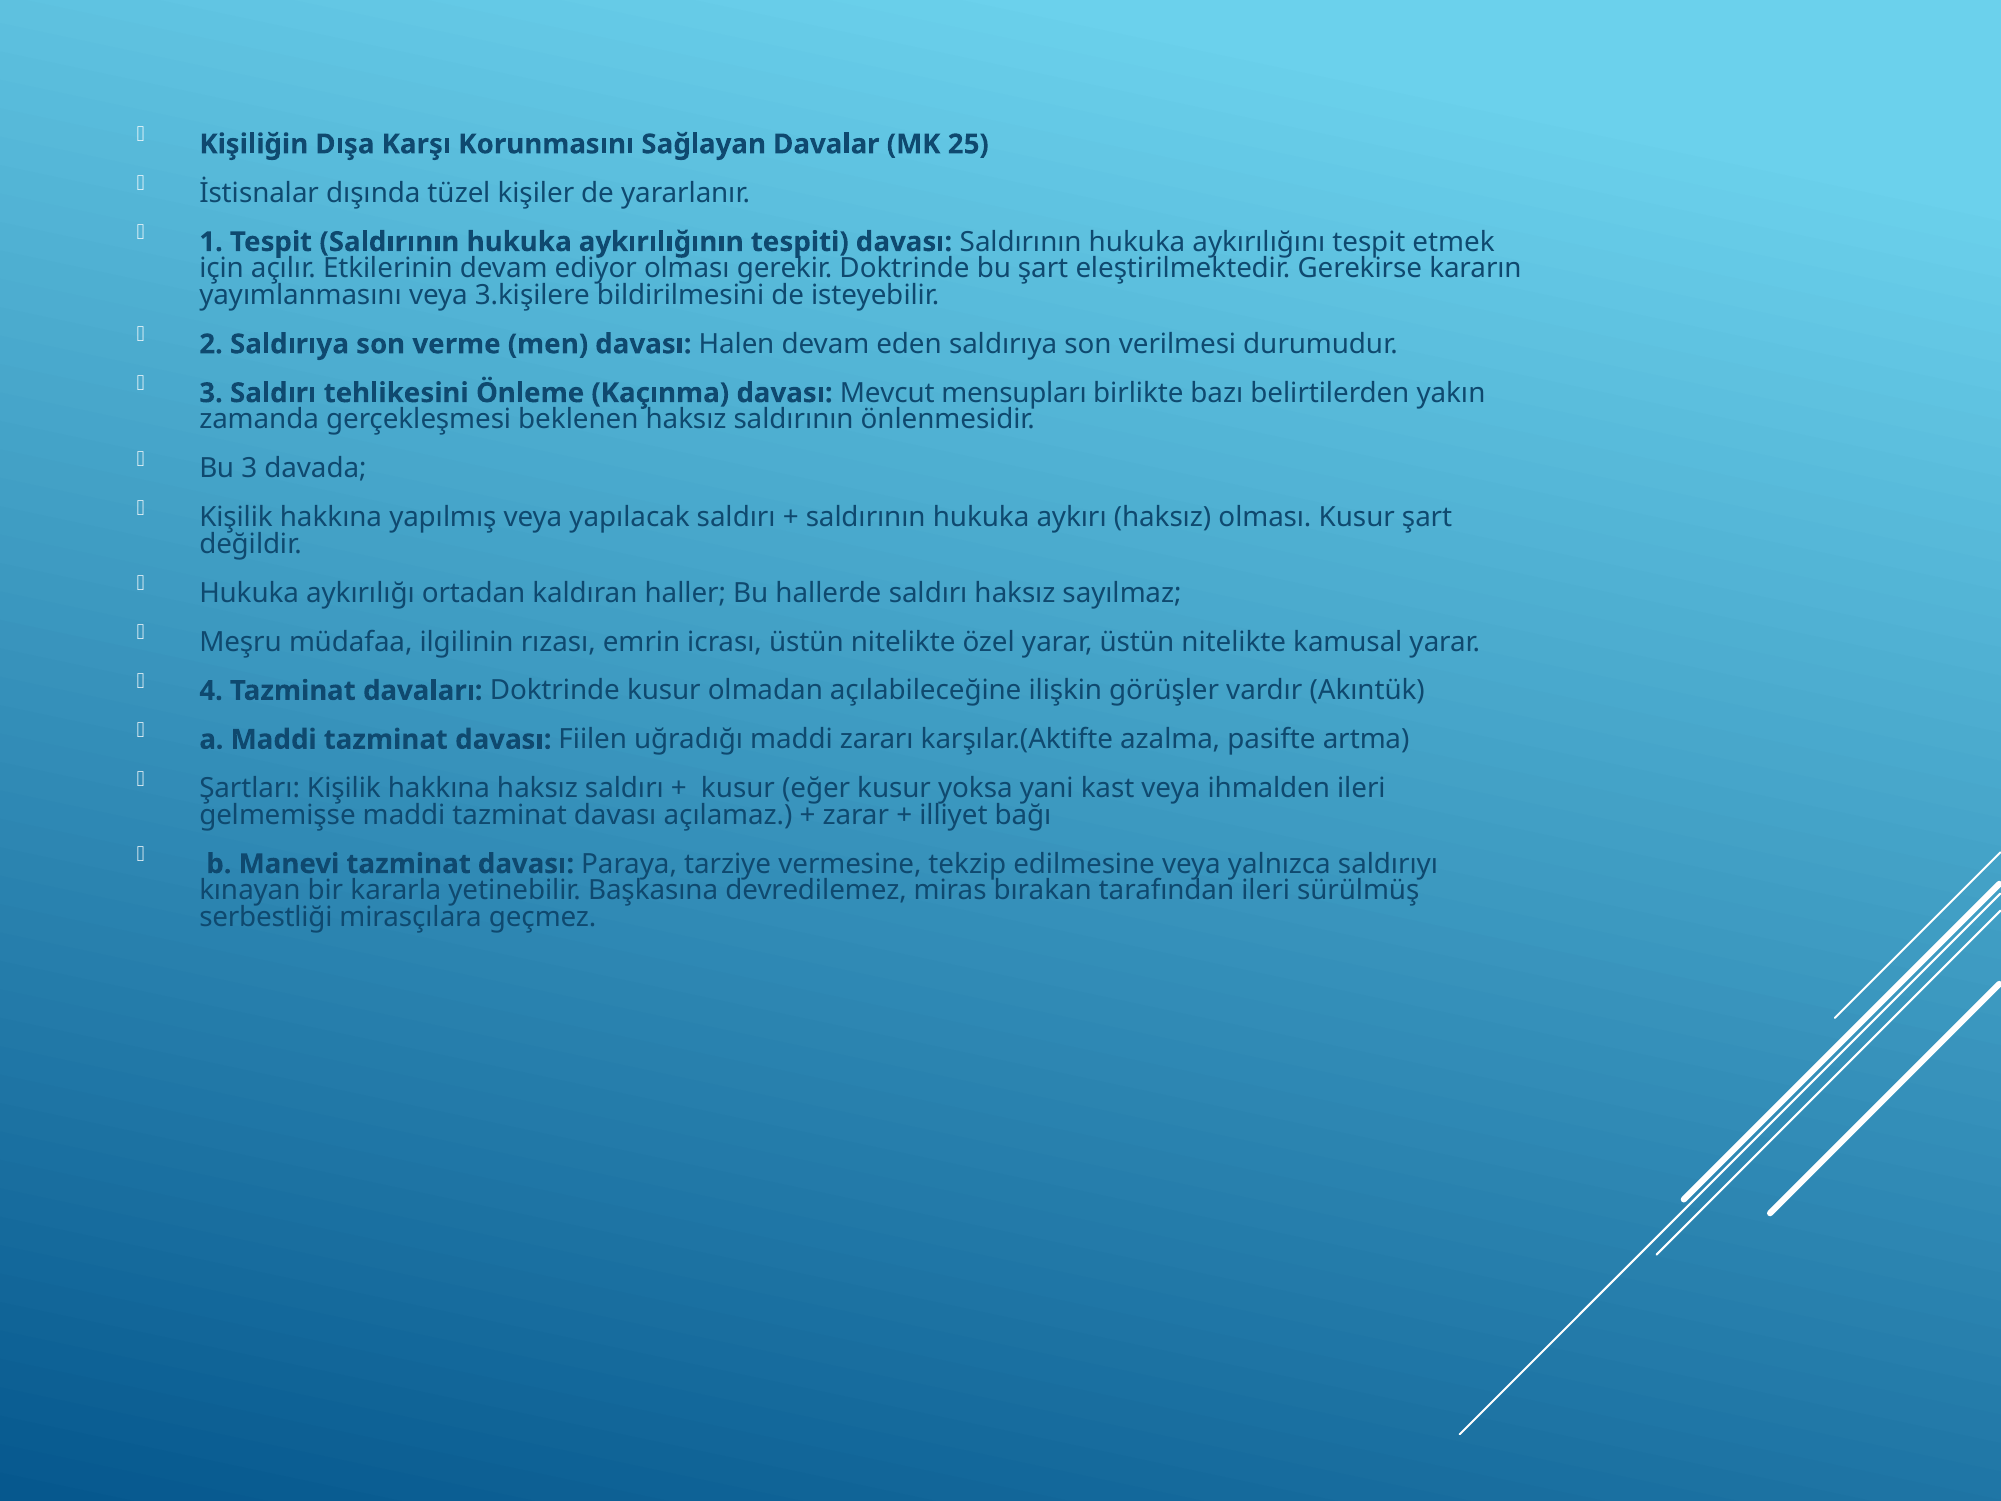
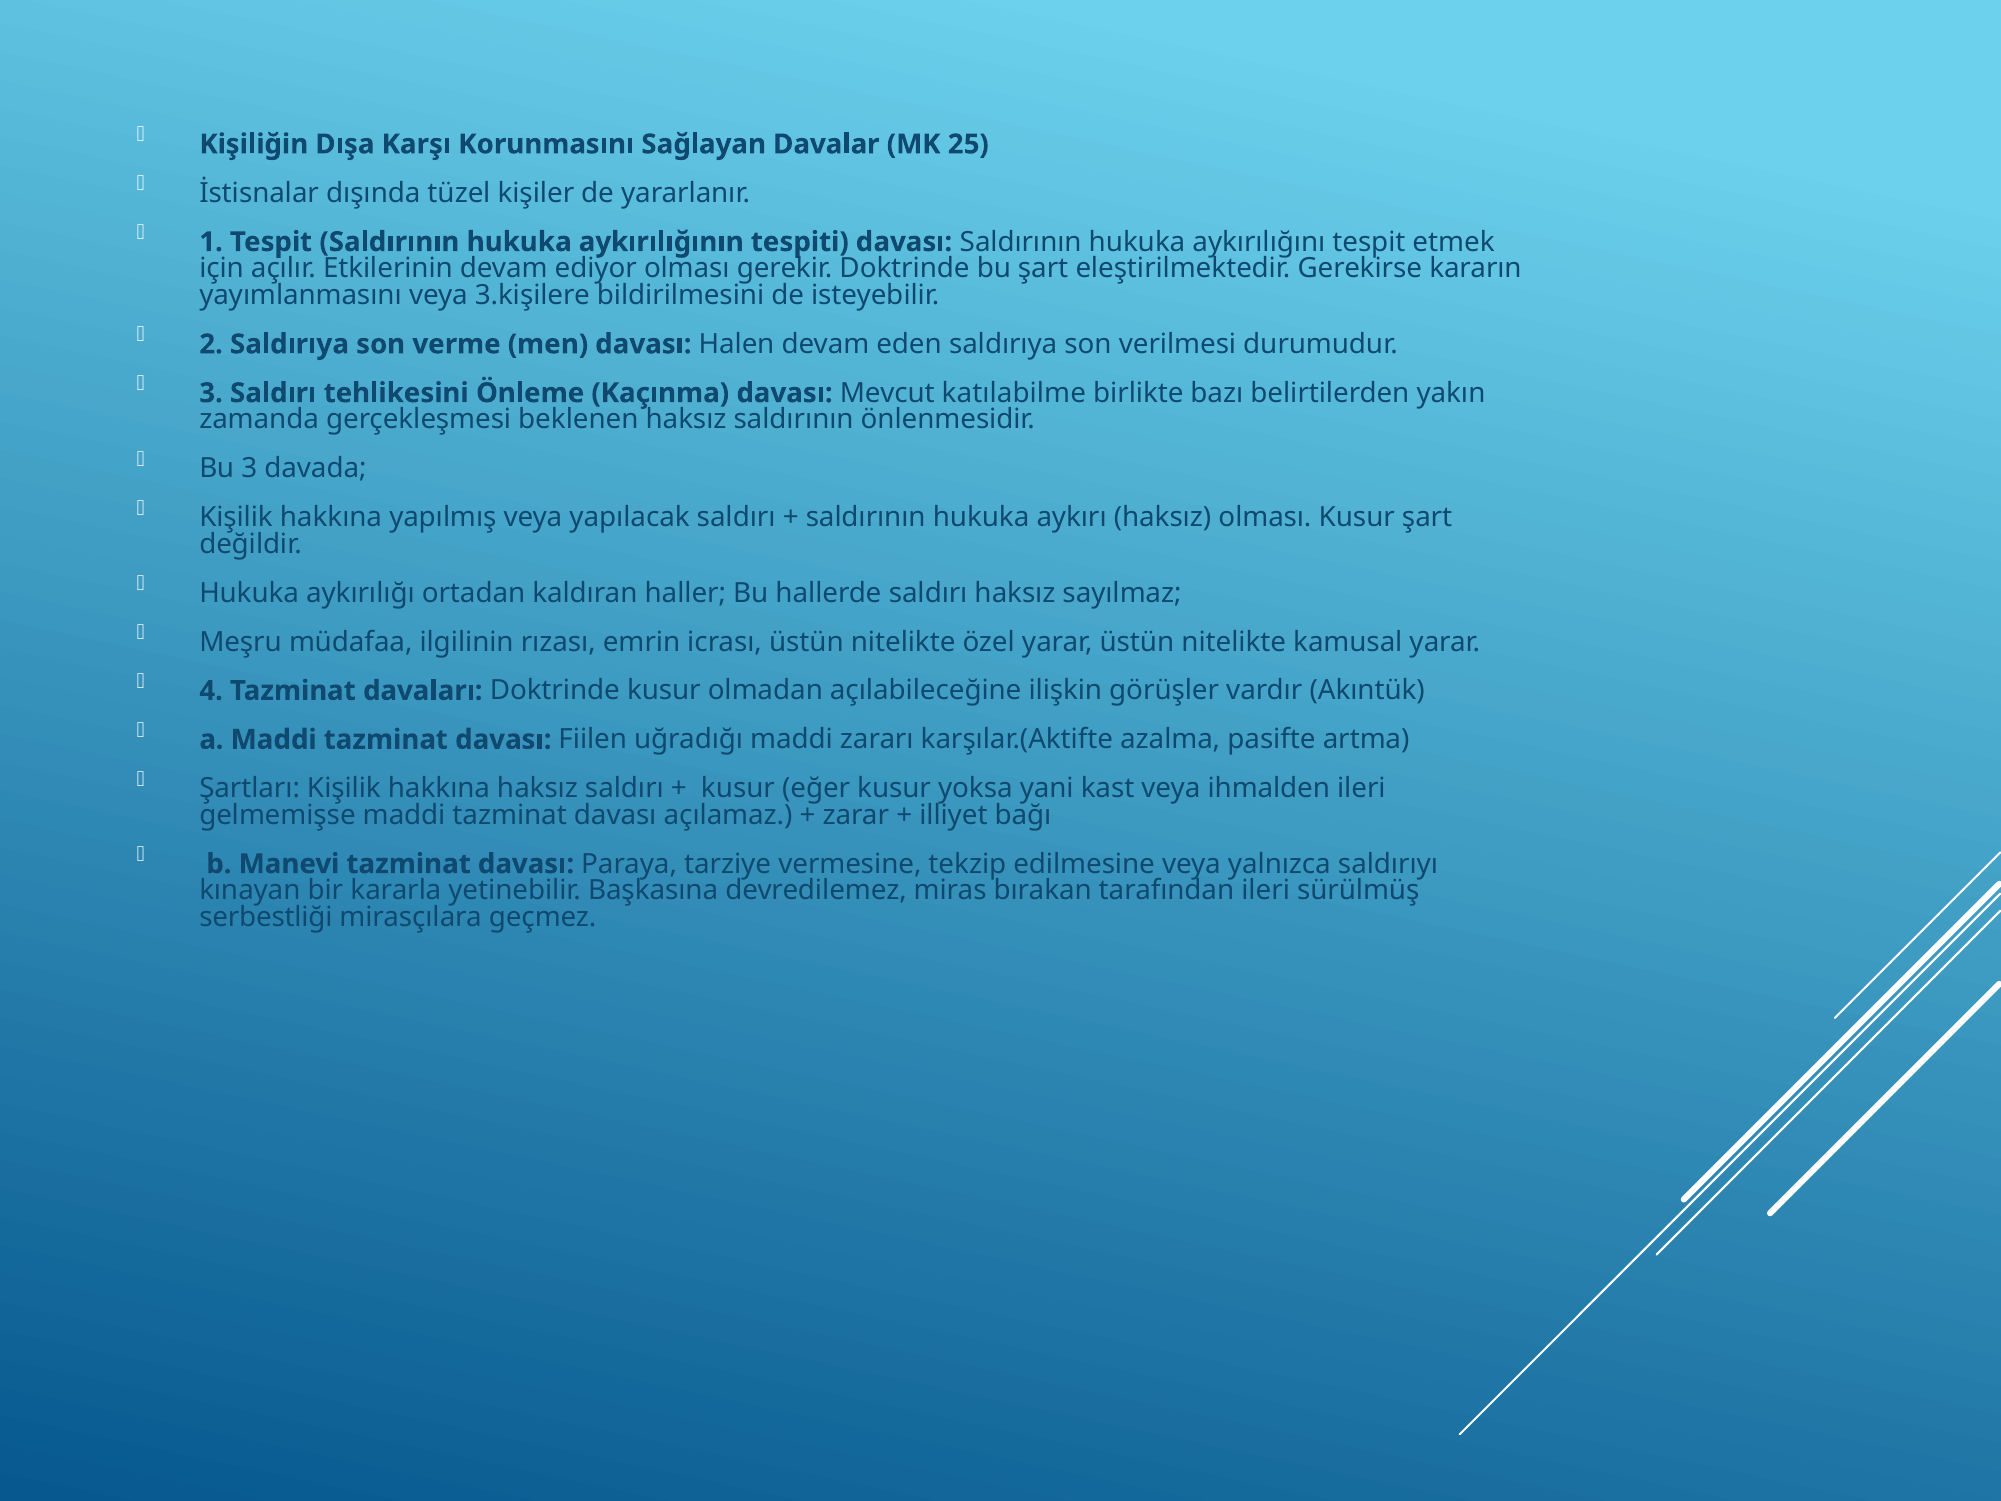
mensupları: mensupları -> katılabilme (1014, 393)
